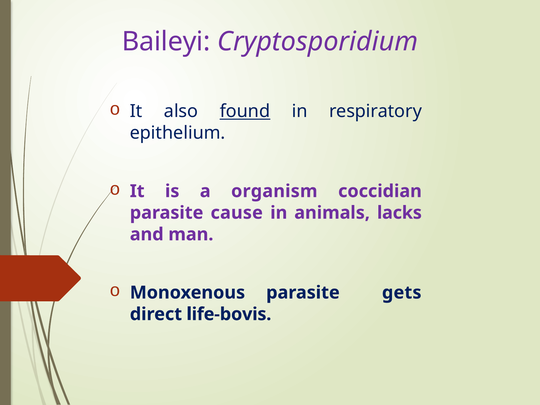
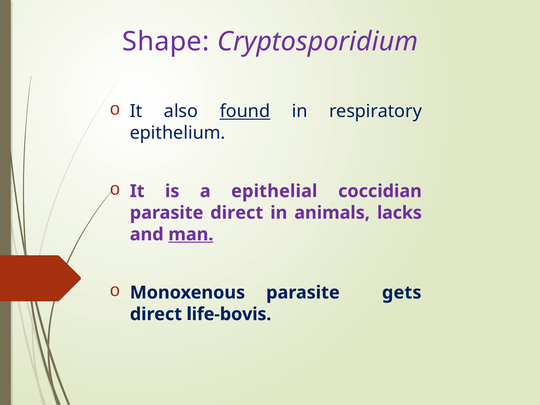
Baileyi: Baileyi -> Shape (166, 41)
organism: organism -> epithelial (274, 191)
parasite cause: cause -> direct (237, 213)
man underline: none -> present (191, 234)
